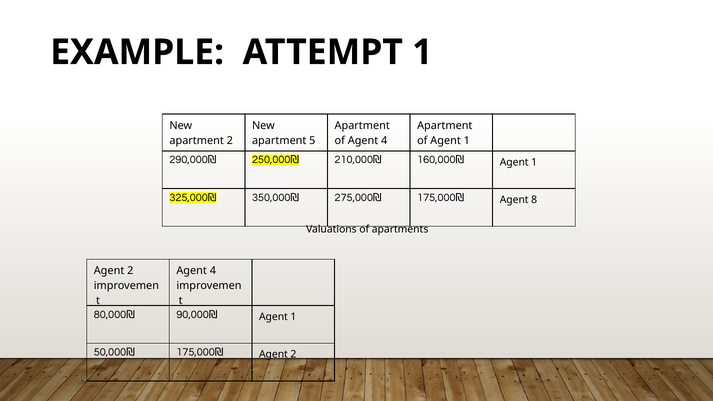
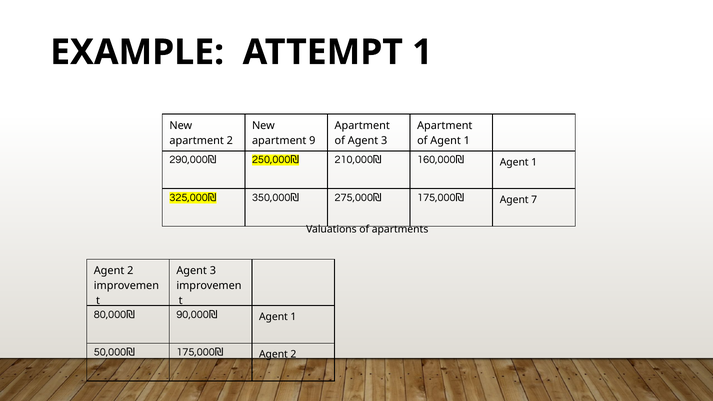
5: 5 -> 9 (312, 141)
of Agent 4: 4 -> 3 (384, 141)
8: 8 -> 7 (534, 200)
4: 4 -> 3 (213, 271)
